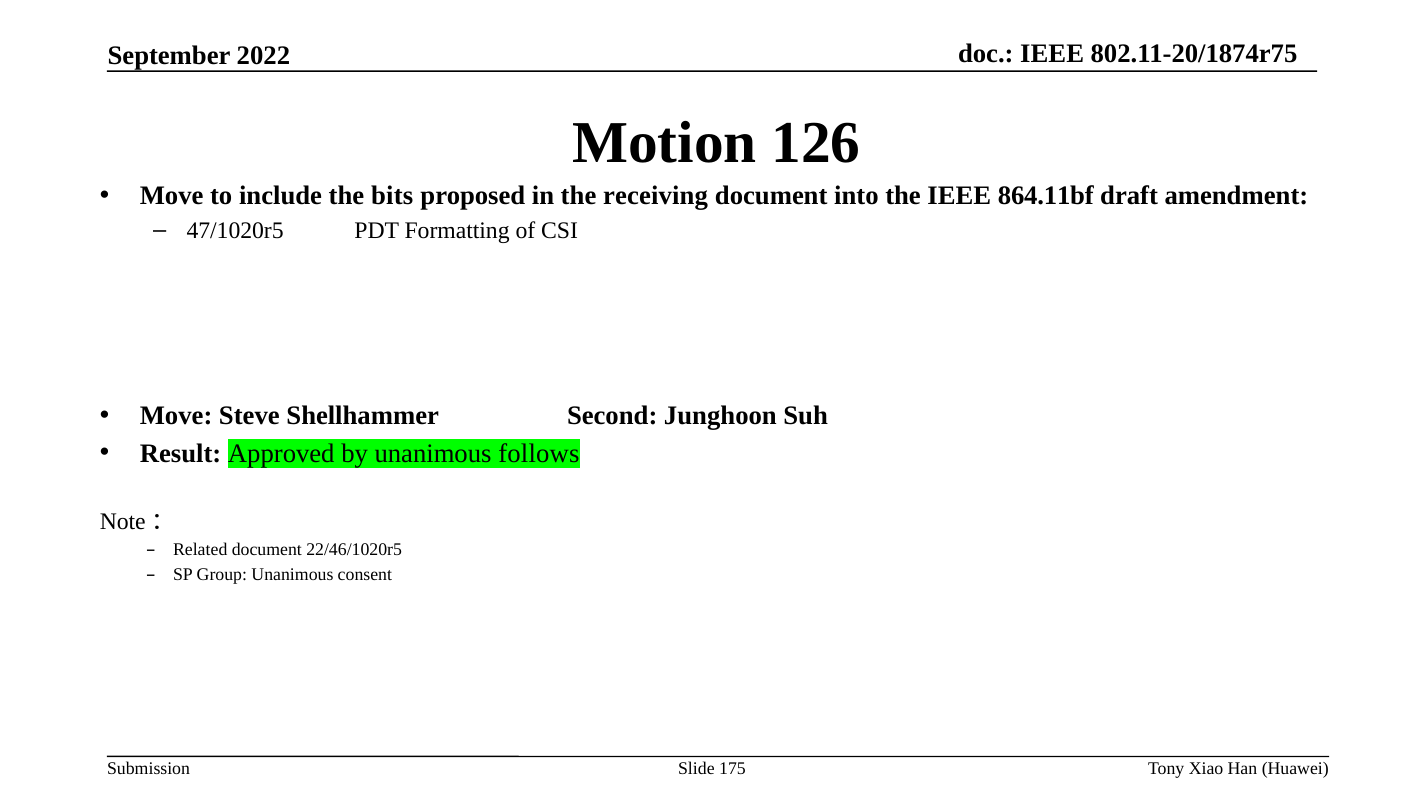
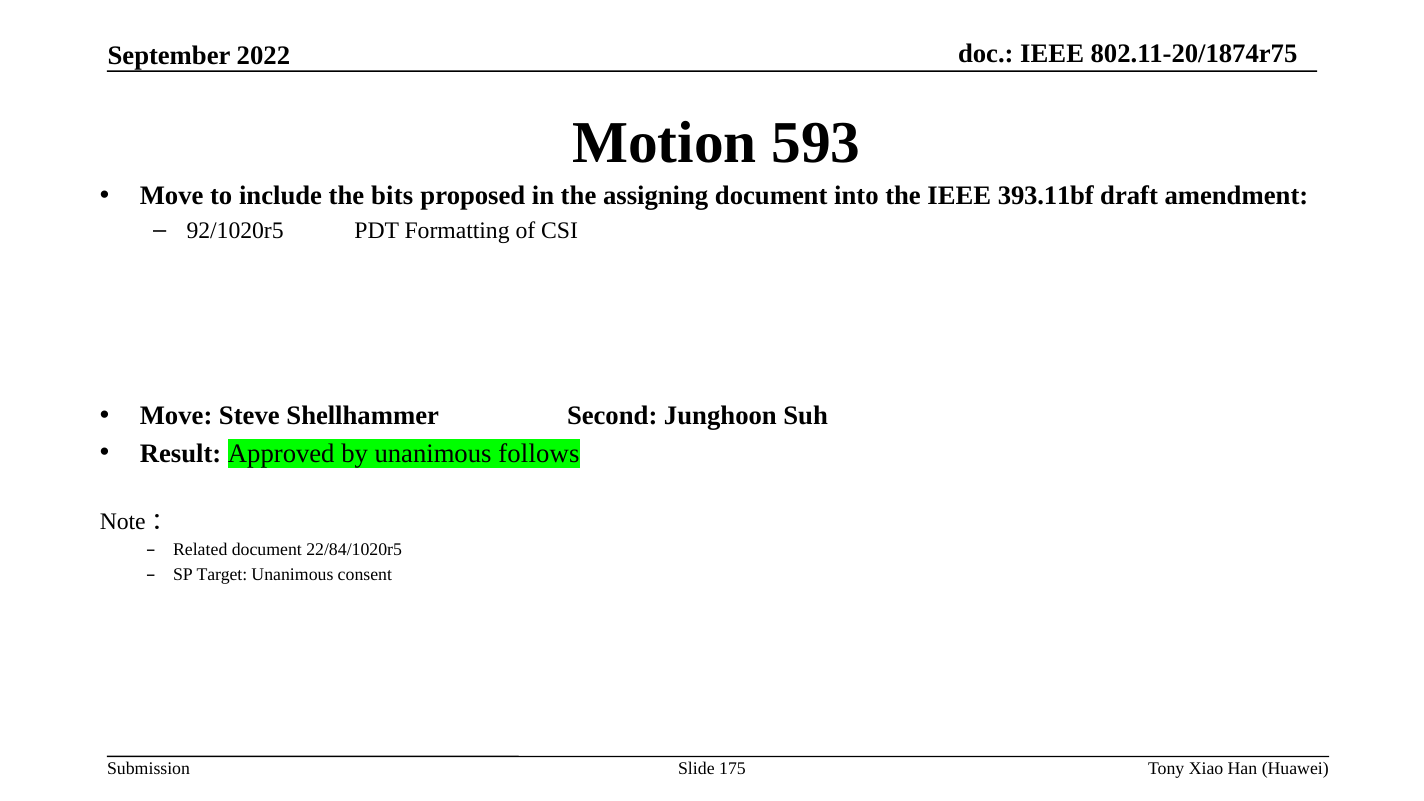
126: 126 -> 593 (816, 143)
receiving: receiving -> assigning (656, 196)
864.11bf: 864.11bf -> 393.11bf (1046, 196)
47/1020r5: 47/1020r5 -> 92/1020r5 (235, 231)
22/46/1020r5: 22/46/1020r5 -> 22/84/1020r5 (354, 549)
Group: Group -> Target (222, 574)
